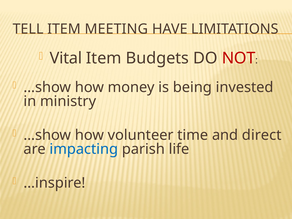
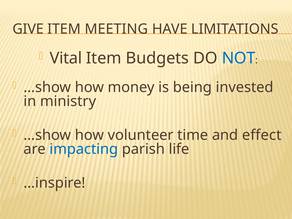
TELL: TELL -> GIVE (28, 29)
NOT colour: red -> blue (239, 58)
direct: direct -> effect (262, 135)
